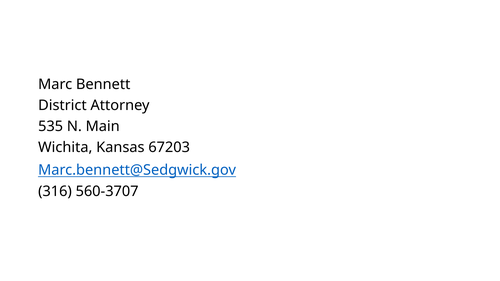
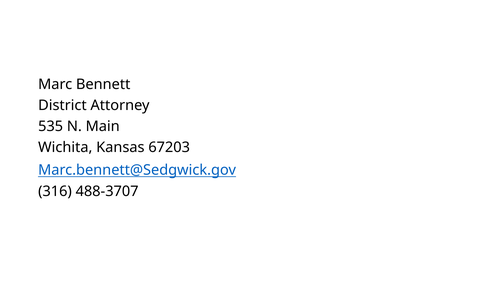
560-3707: 560-3707 -> 488-3707 (107, 191)
